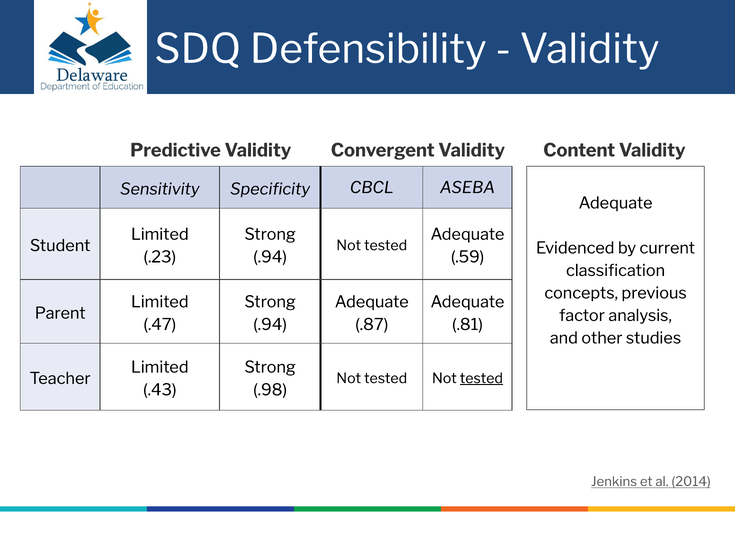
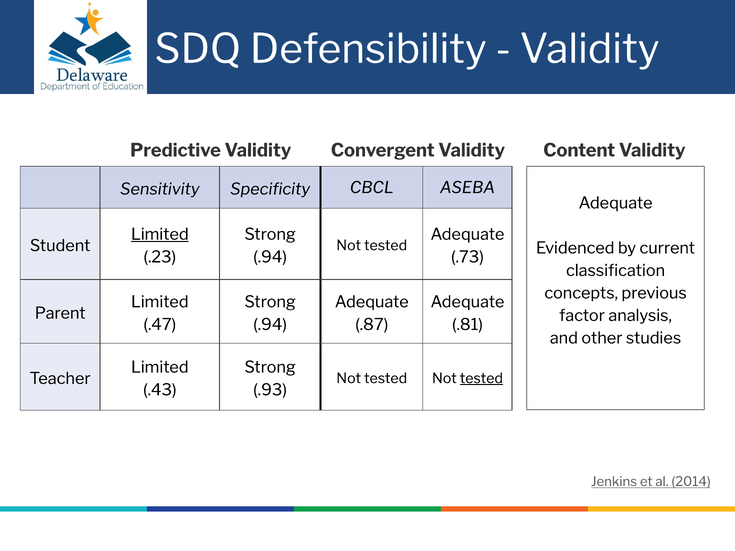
Limited underline: none -> present (160, 234)
.59: .59 -> .73 (467, 257)
.98: .98 -> .93 (270, 390)
